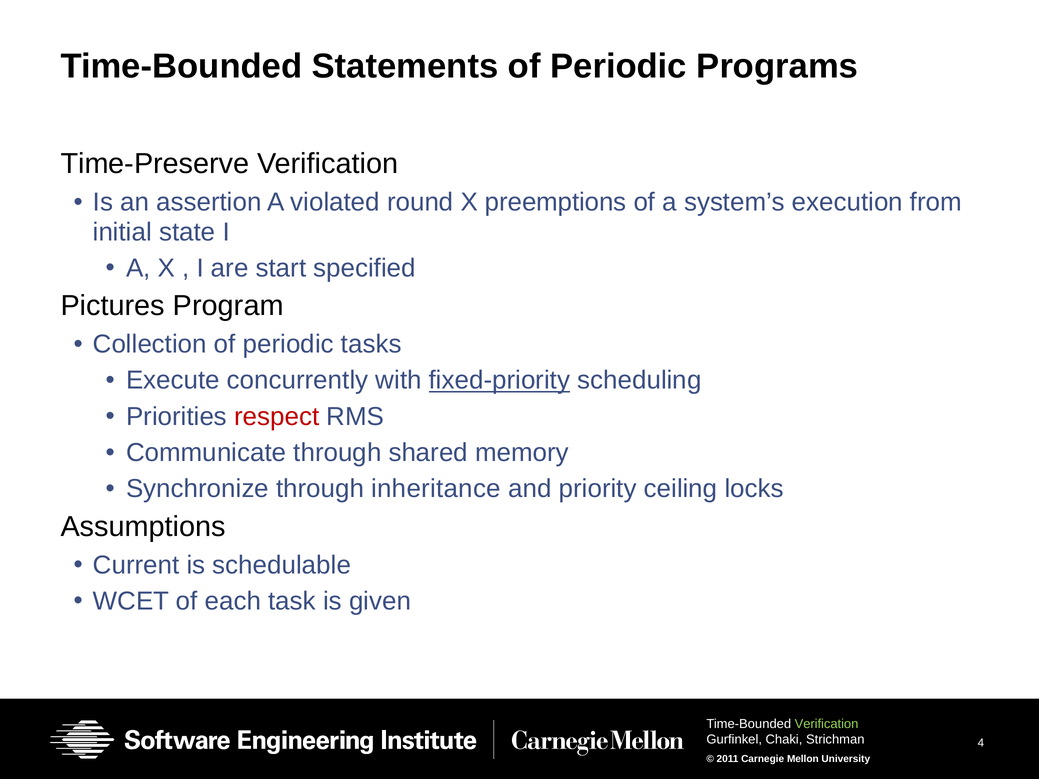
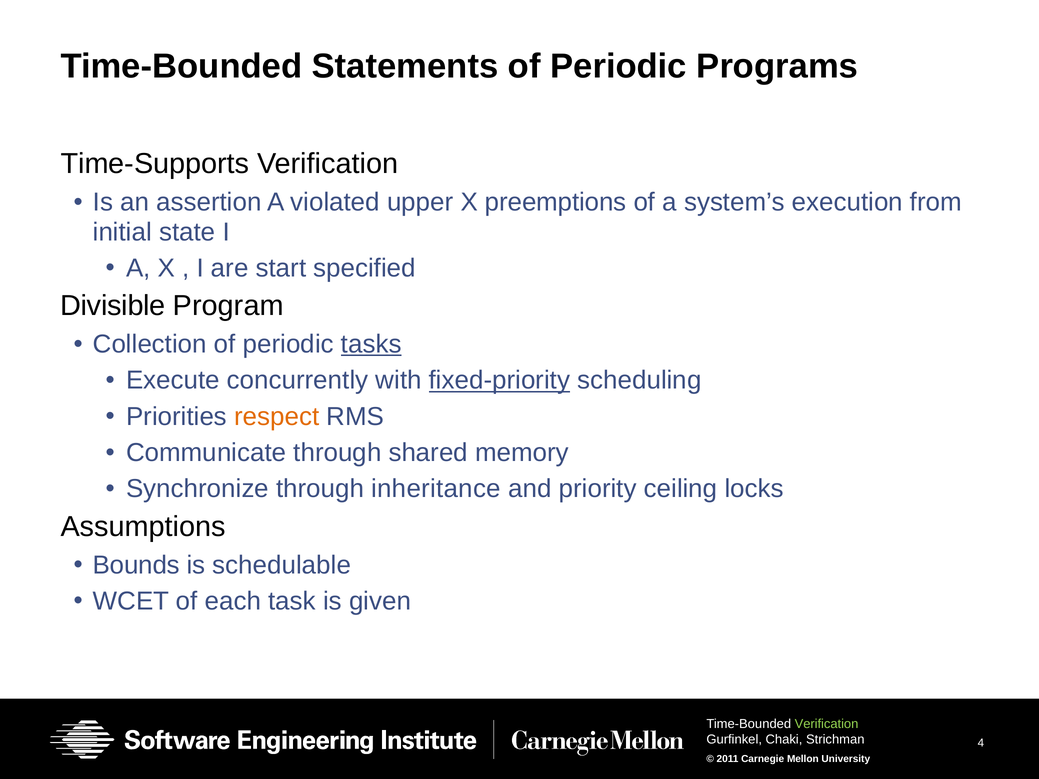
Time-Preserve: Time-Preserve -> Time-Supports (155, 164)
round: round -> upper (420, 202)
Pictures: Pictures -> Divisible (113, 306)
tasks underline: none -> present (371, 344)
respect colour: red -> orange (277, 417)
Current: Current -> Bounds (136, 565)
